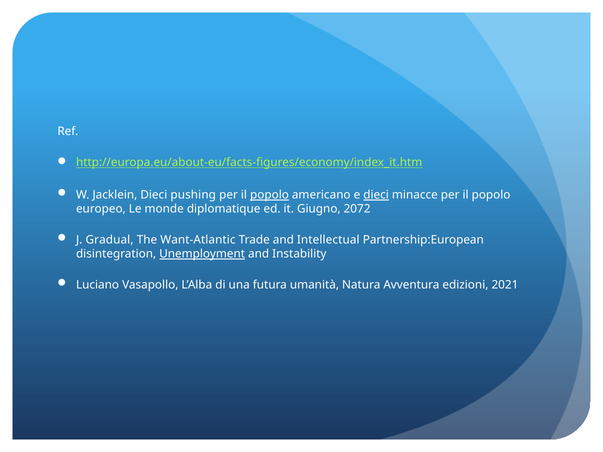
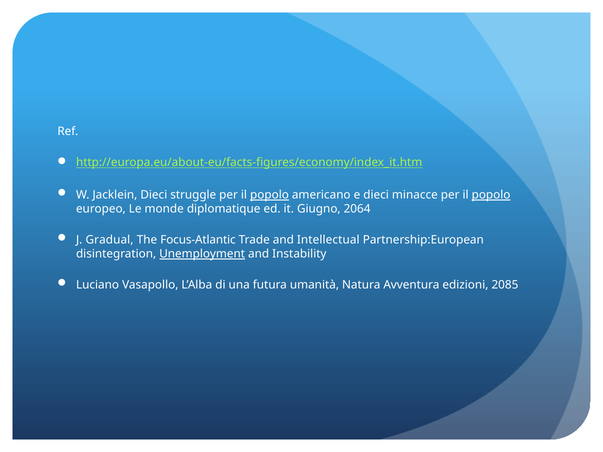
pushing: pushing -> struggle (193, 195)
dieci underline: present -> none (376, 195)
popolo underline: none -> present (491, 195)
2072: 2072 -> 2064 (357, 209)
Want-Atlantic: Want-Atlantic -> Focus-Atlantic (198, 240)
2021: 2021 -> 2085 (505, 285)
